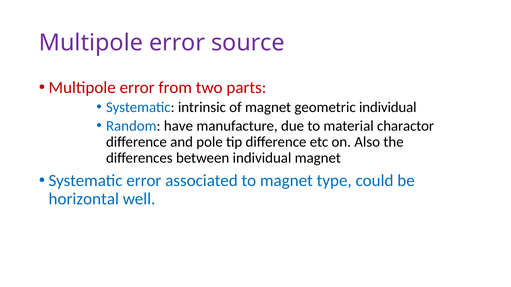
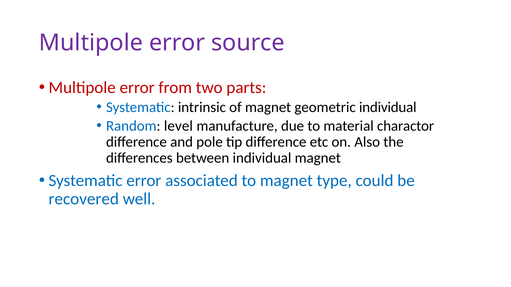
have: have -> level (178, 126)
horizontal: horizontal -> recovered (84, 199)
